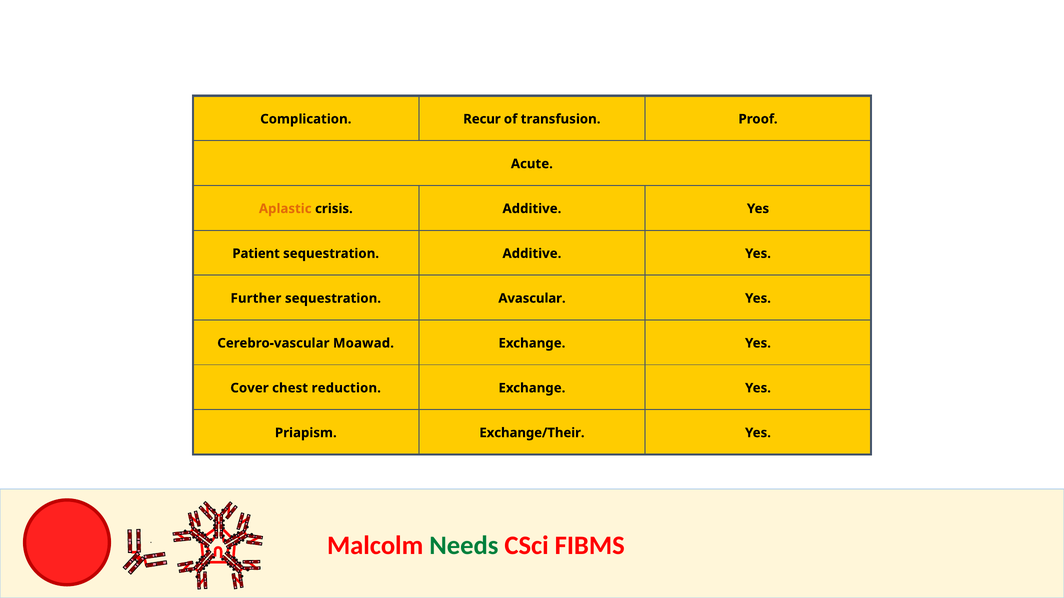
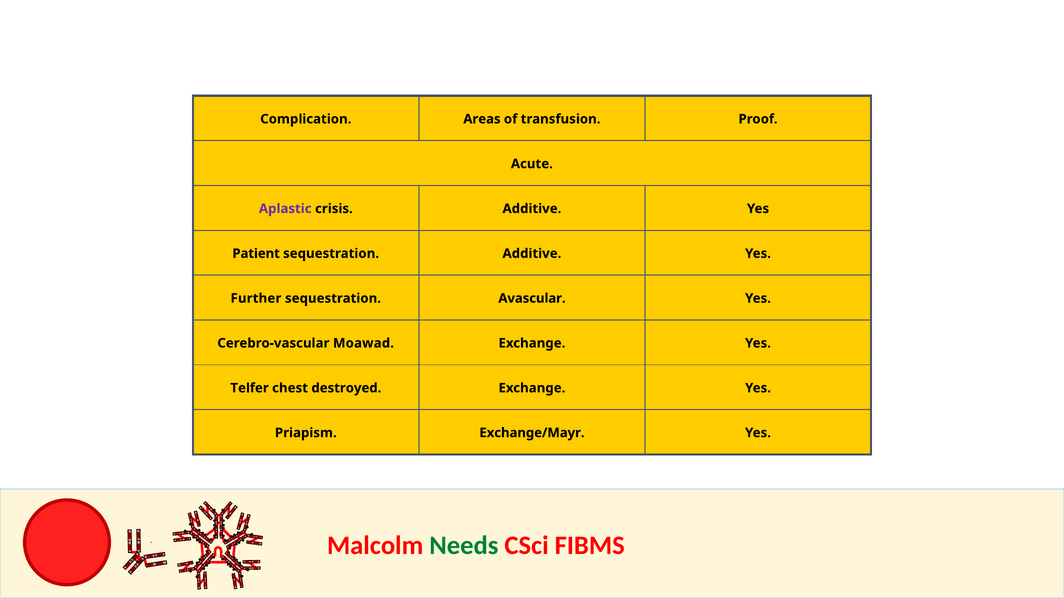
Recur: Recur -> Areas (482, 119)
Aplastic colour: orange -> purple (285, 209)
Cover: Cover -> Telfer (250, 388)
reduction: reduction -> destroyed (346, 388)
Exchange/Their: Exchange/Their -> Exchange/Mayr (532, 433)
